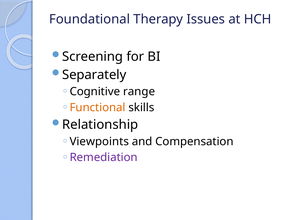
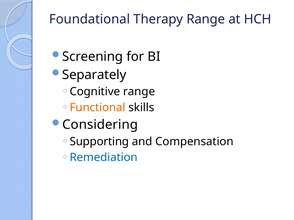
Therapy Issues: Issues -> Range (206, 19)
Relationship: Relationship -> Considering (100, 125)
Viewpoints: Viewpoints -> Supporting (99, 142)
Remediation colour: purple -> blue (104, 158)
